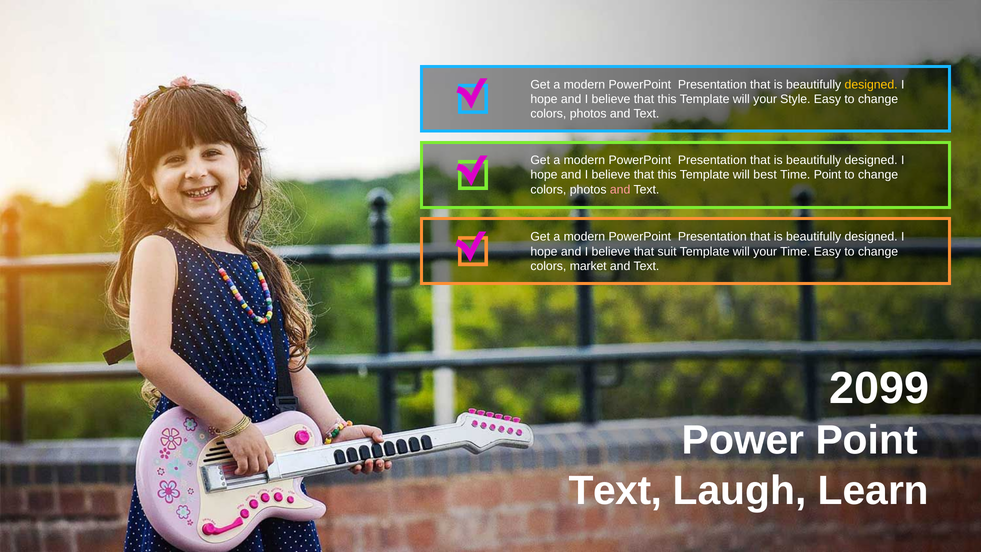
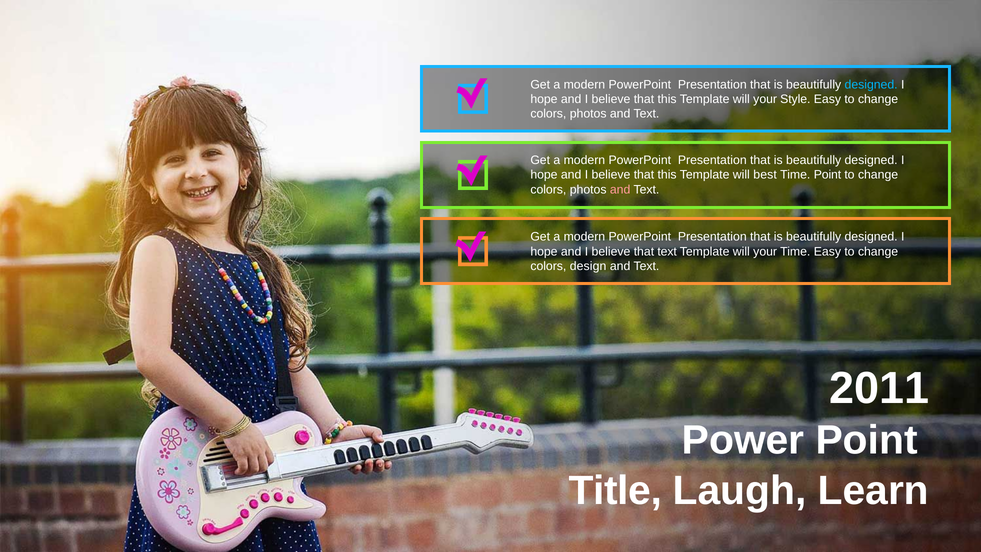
designed colour: yellow -> light blue (871, 84)
that suit: suit -> text (667, 252)
market: market -> design (588, 266)
2099: 2099 -> 2011 (879, 388)
Text: Text -> Title (615, 490)
